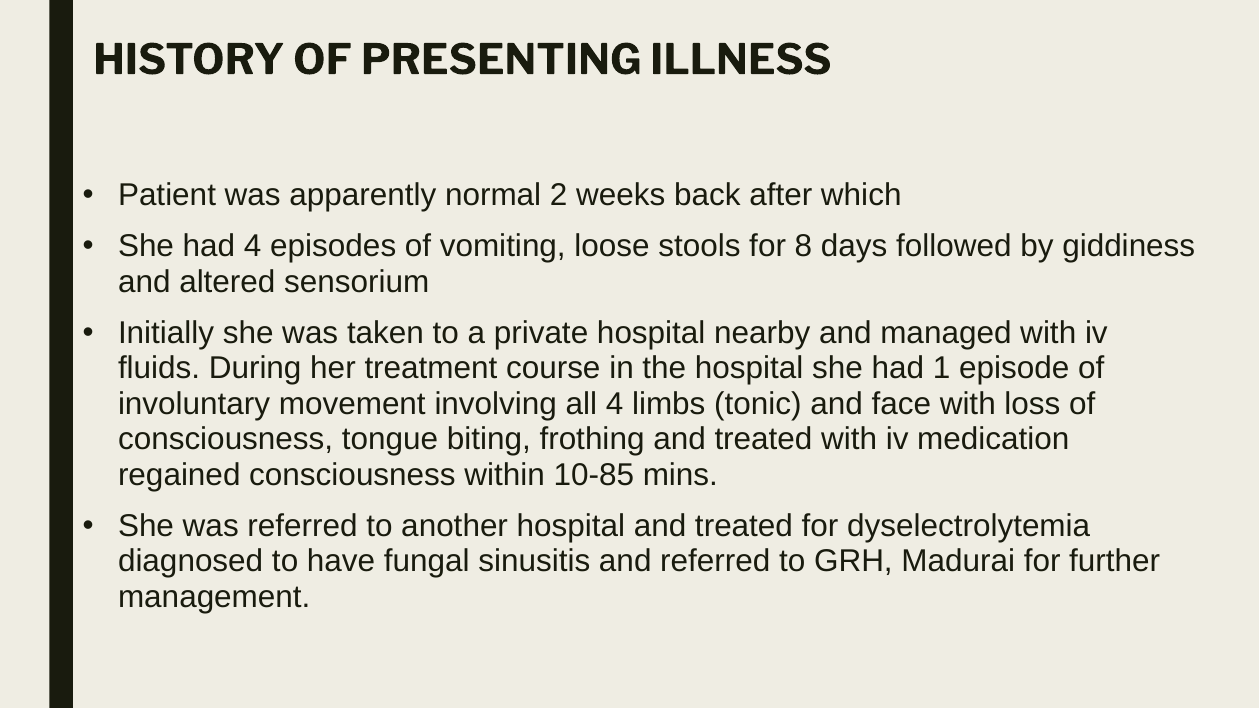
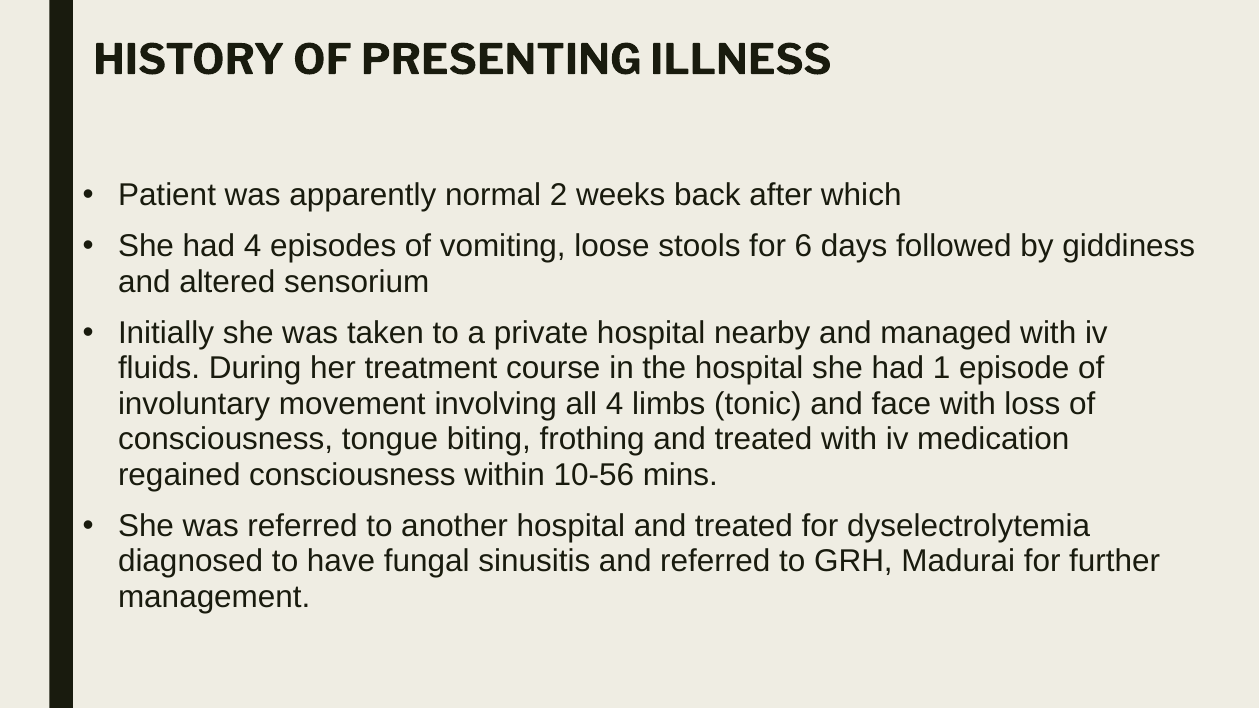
8: 8 -> 6 (803, 246)
10-85: 10-85 -> 10-56 (594, 475)
